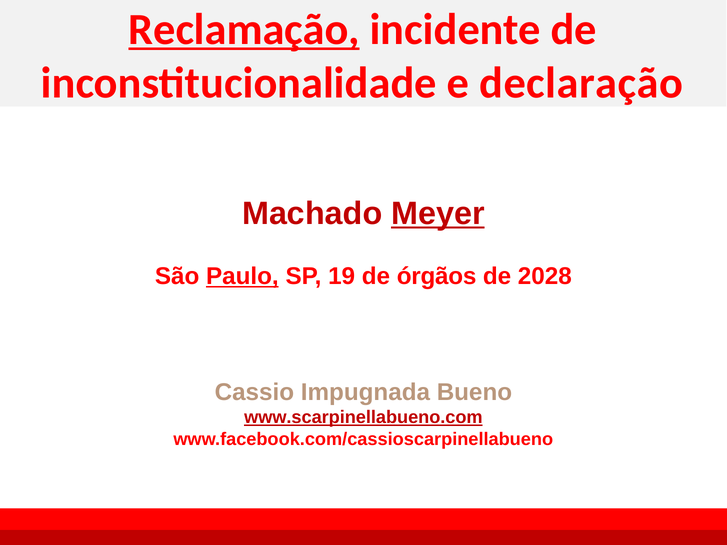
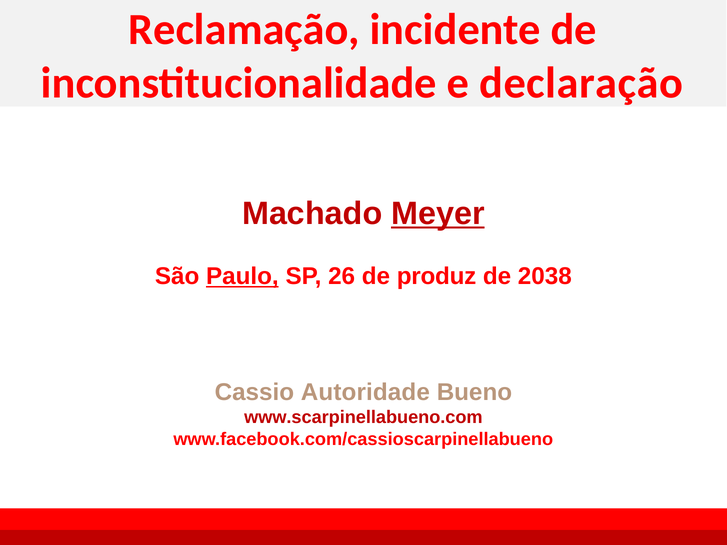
Reclamação underline: present -> none (244, 30)
19: 19 -> 26 (342, 276)
órgãos: órgãos -> produz (437, 276)
2028: 2028 -> 2038 (545, 276)
Impugnada: Impugnada -> Autoridade (365, 393)
www.scarpinellabueno.com underline: present -> none (363, 418)
